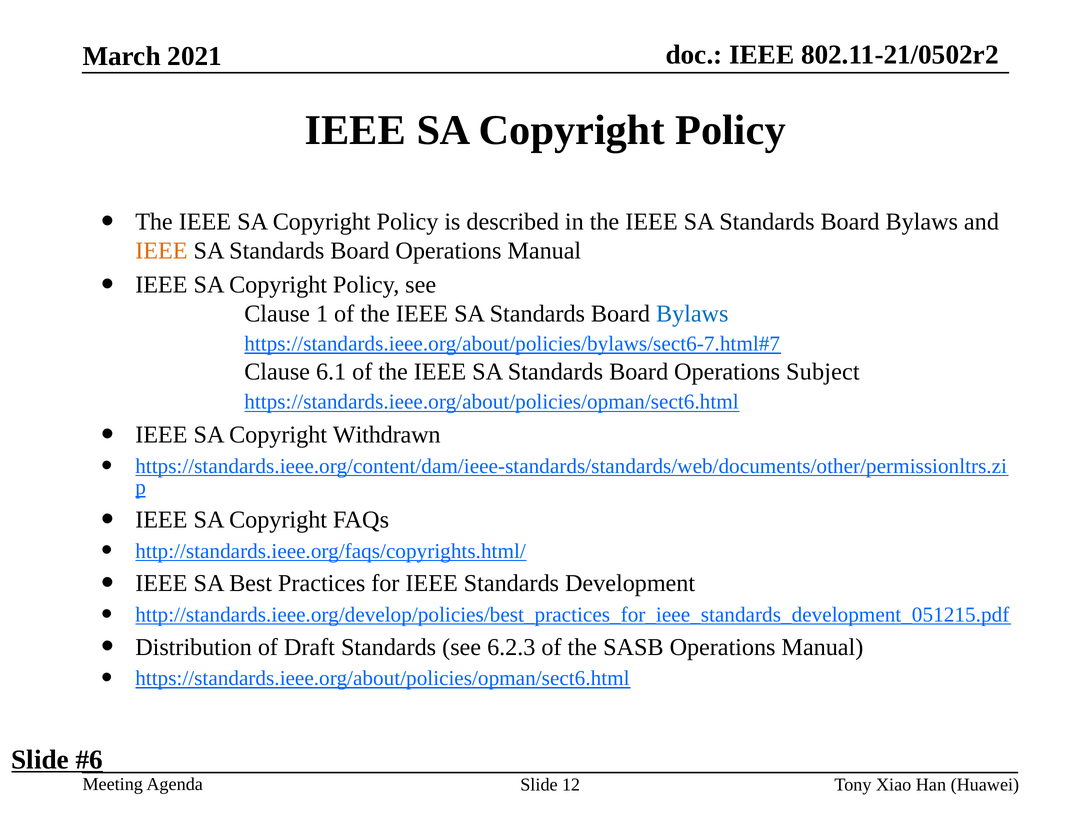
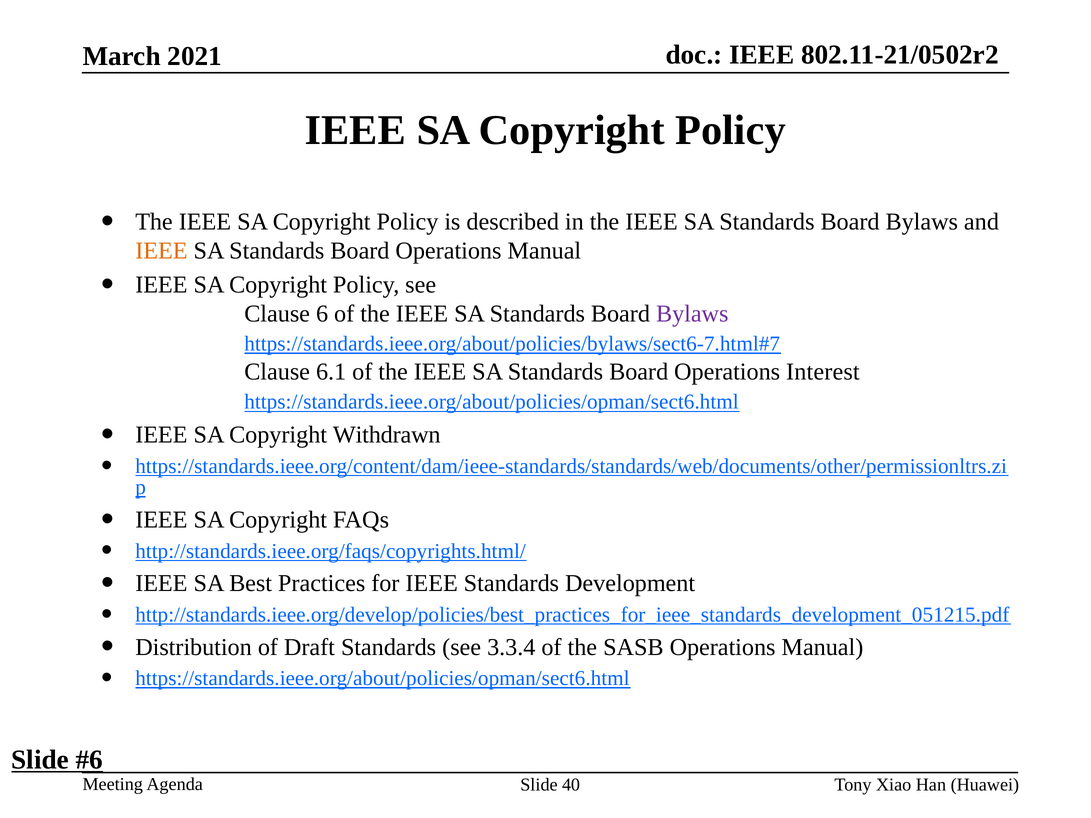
1: 1 -> 6 (322, 314)
Bylaws colour: blue -> purple (692, 314)
Subject: Subject -> Interest (823, 372)
6.2.3: 6.2.3 -> 3.3.4 (511, 647)
12: 12 -> 40 (571, 785)
